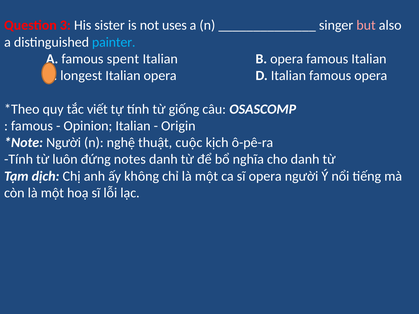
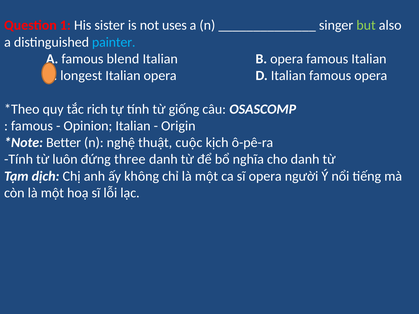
3: 3 -> 1 (65, 25)
but colour: pink -> light green (366, 25)
spent: spent -> blend (123, 59)
viết: viết -> rich (97, 109)
Người: Người -> Better (64, 143)
notes: notes -> three (130, 159)
